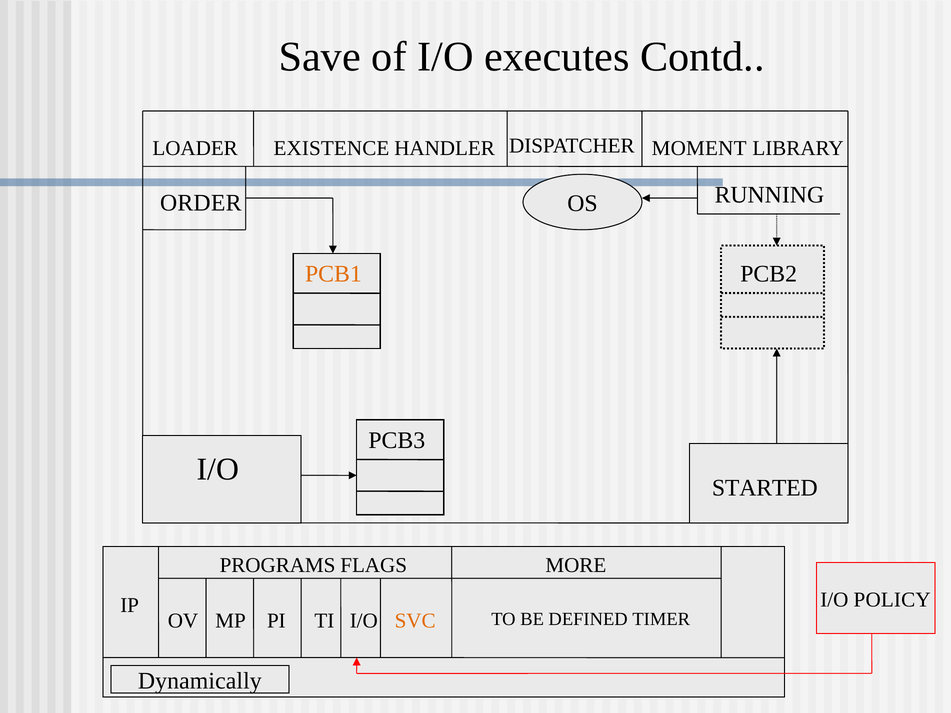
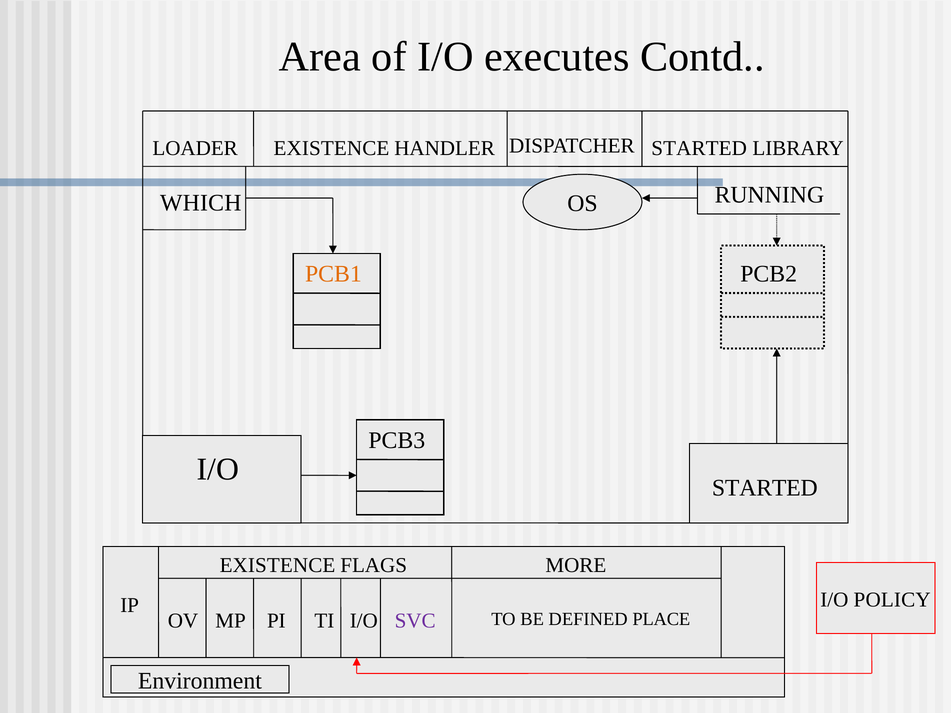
Save: Save -> Area (320, 57)
DISPATCHER MOMENT: MOMENT -> STARTED (699, 148)
ORDER: ORDER -> WHICH (201, 203)
PROGRAMS: PROGRAMS -> EXISTENCE (277, 566)
TIMER: TIMER -> PLACE (661, 619)
SVC colour: orange -> purple (415, 621)
Dynamically: Dynamically -> Environment (200, 681)
